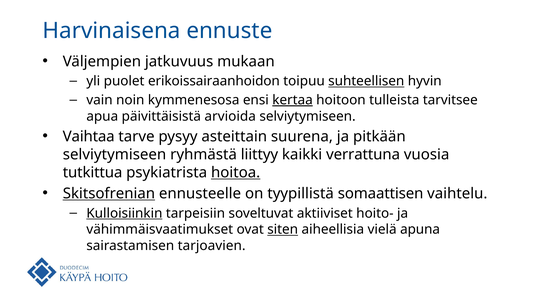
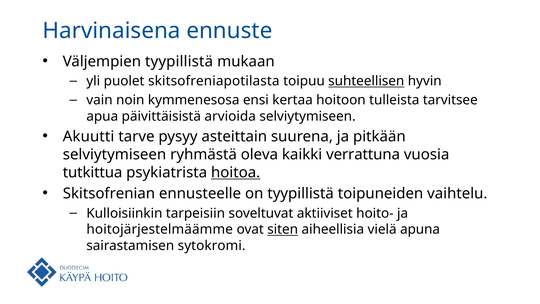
Väljempien jatkuvuus: jatkuvuus -> tyypillistä (179, 61)
erikoissairaanhoidon: erikoissairaanhoidon -> skitsofreniapotilasta (214, 81)
kertaa underline: present -> none (293, 100)
Vaihtaa: Vaihtaa -> Akuutti (89, 136)
liittyy: liittyy -> oleva (259, 154)
Skitsofrenian underline: present -> none (109, 193)
somaattisen: somaattisen -> toipuneiden (381, 193)
Kulloisiinkin underline: present -> none (124, 213)
vähimmäisvaatimukset: vähimmäisvaatimukset -> hoitojärjestelmäämme (160, 229)
tarjoavien: tarjoavien -> sytokromi (212, 245)
